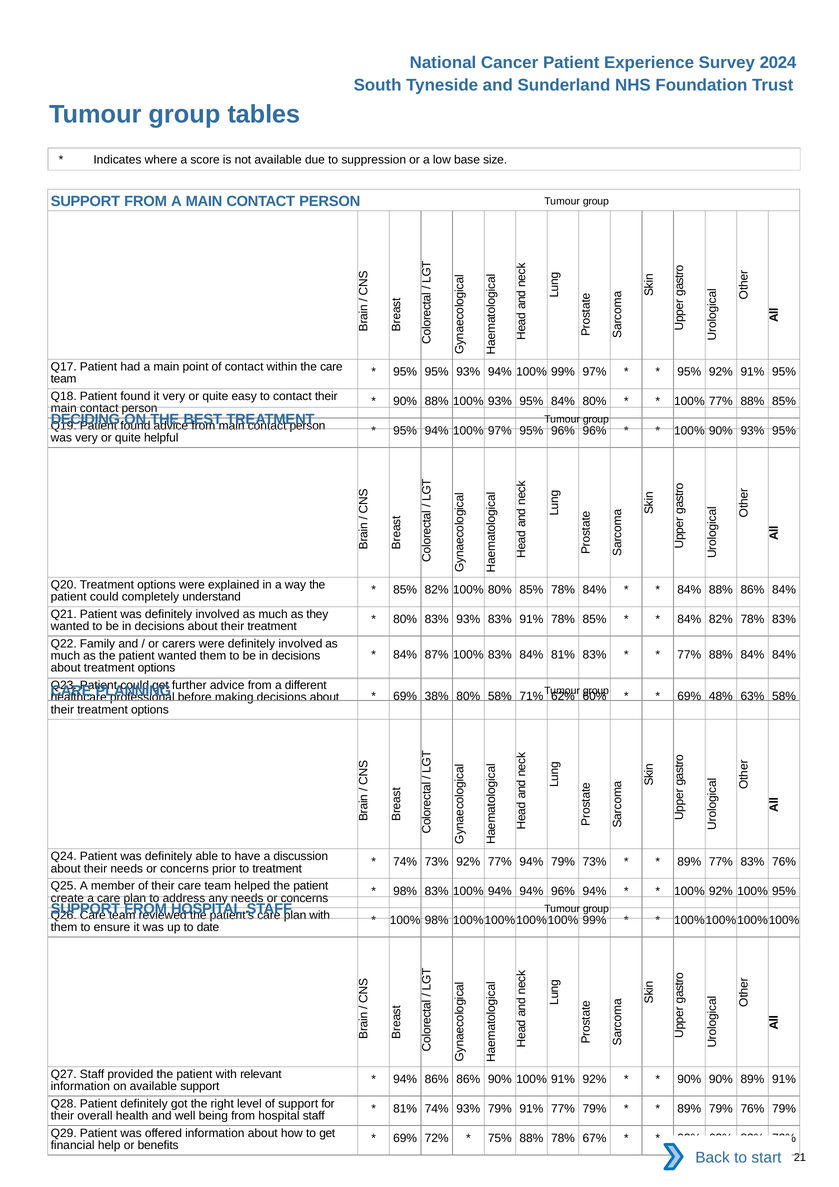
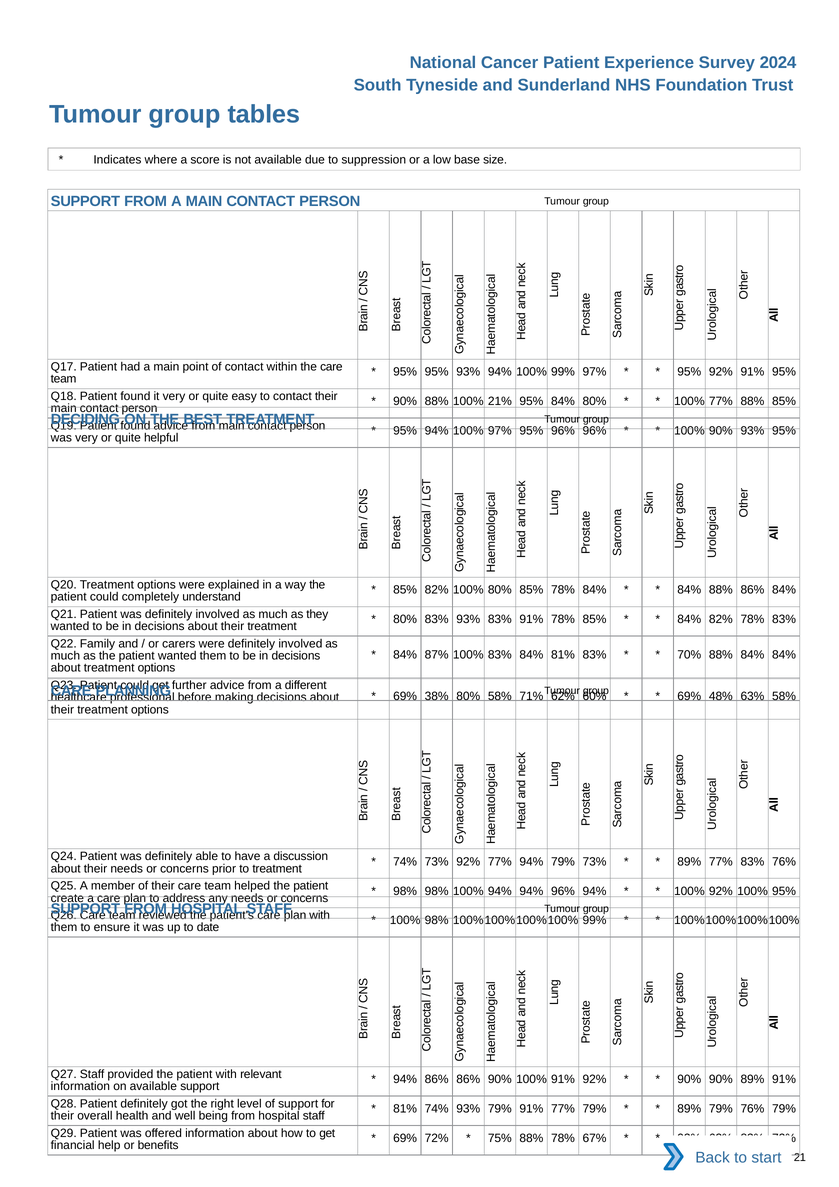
100% 93%: 93% -> 21% (500, 402)
77%: 77% -> 70% (689, 655)
98% 83%: 83% -> 98% (437, 891)
